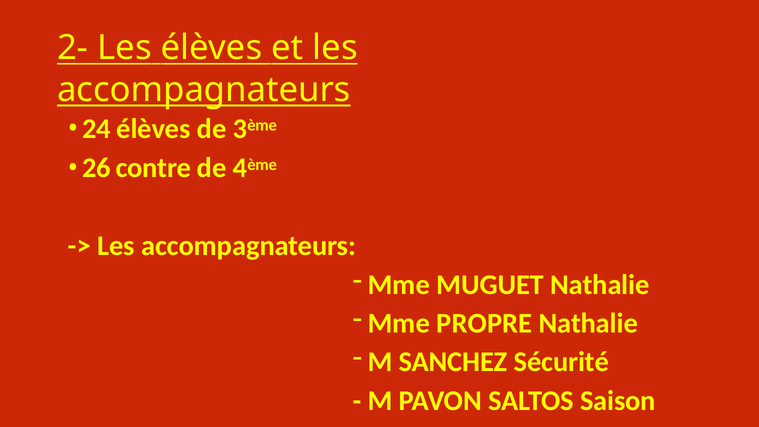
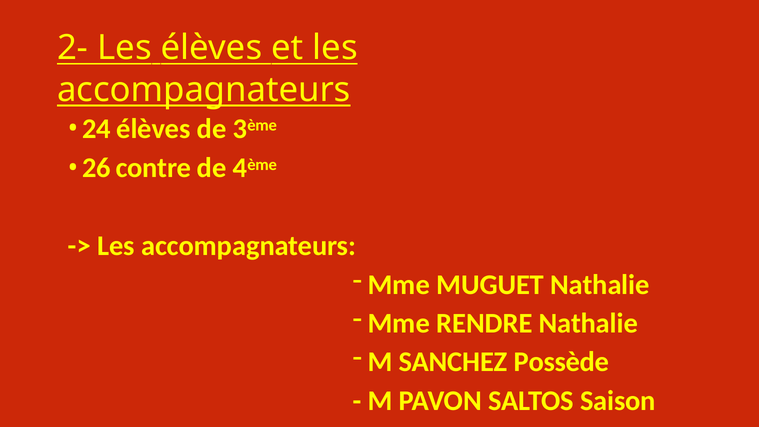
PROPRE: PROPRE -> RENDRE (484, 323)
Sécurité: Sécurité -> Possède (561, 362)
